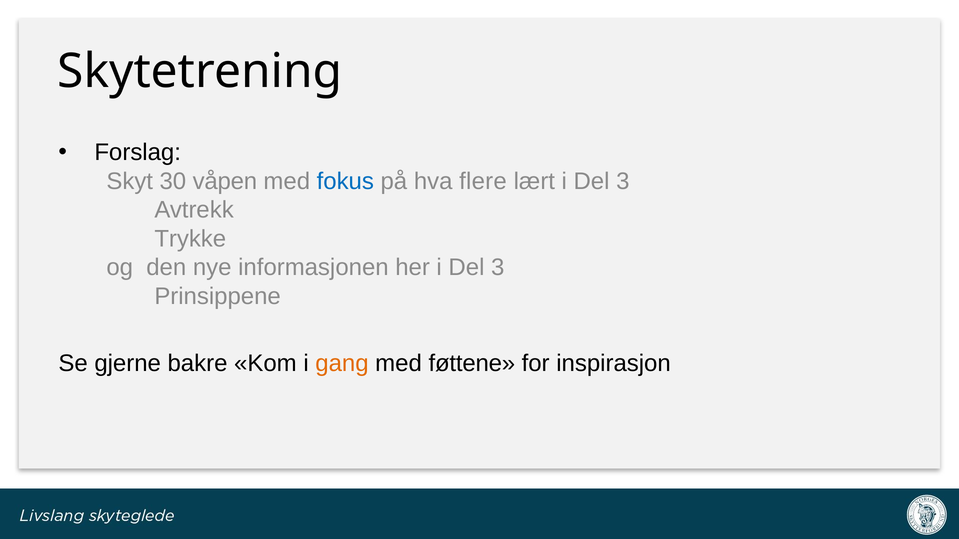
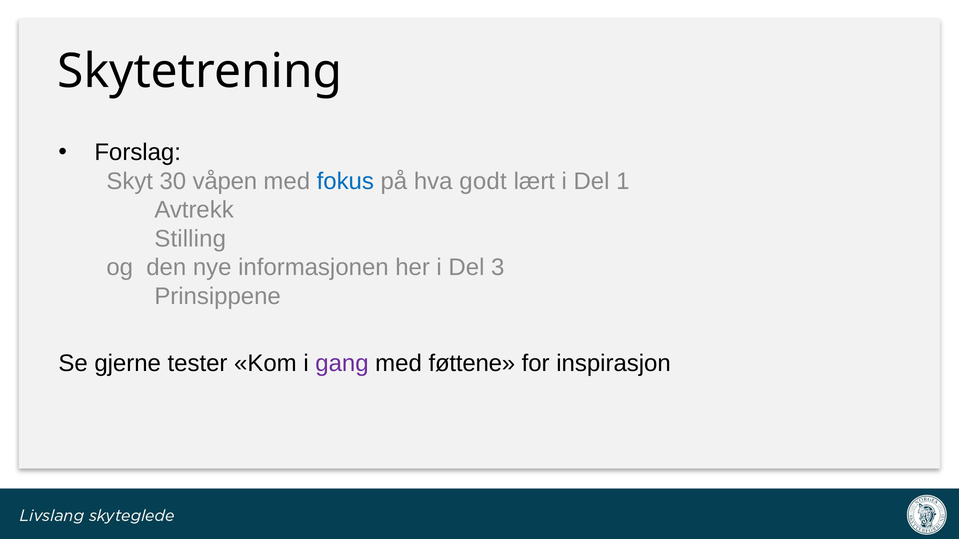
flere: flere -> godt (483, 181)
lært i Del 3: 3 -> 1 (623, 181)
Trykke: Trykke -> Stilling (190, 239)
bakre: bakre -> tester (197, 363)
gang colour: orange -> purple (342, 363)
